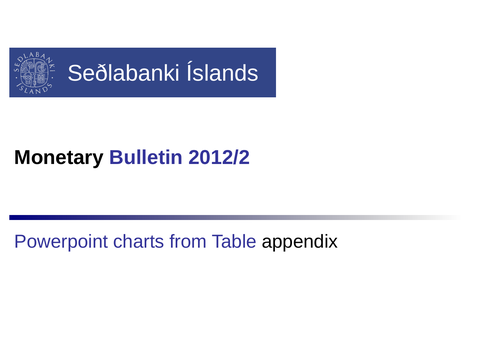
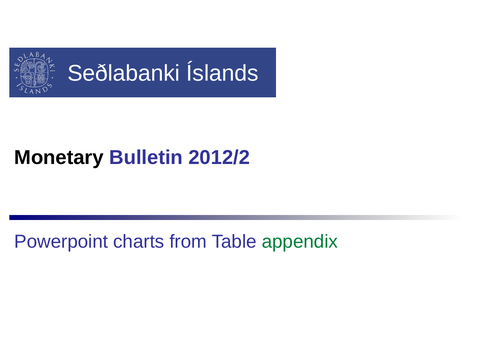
appendix colour: black -> green (300, 242)
